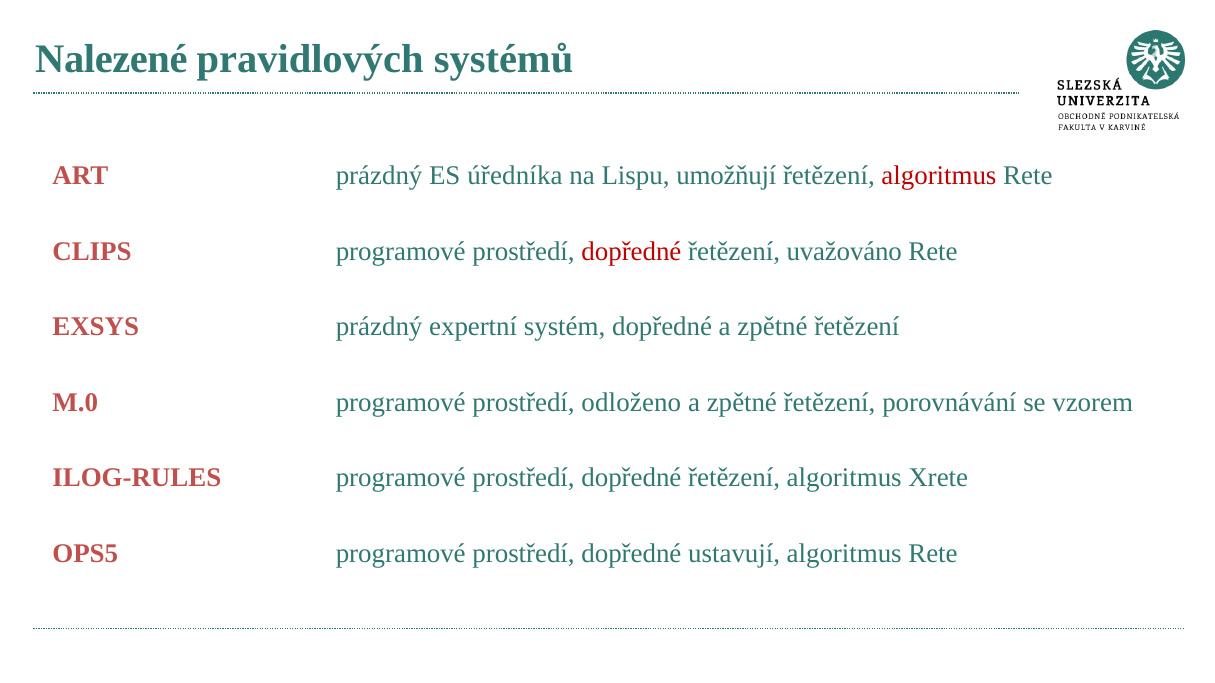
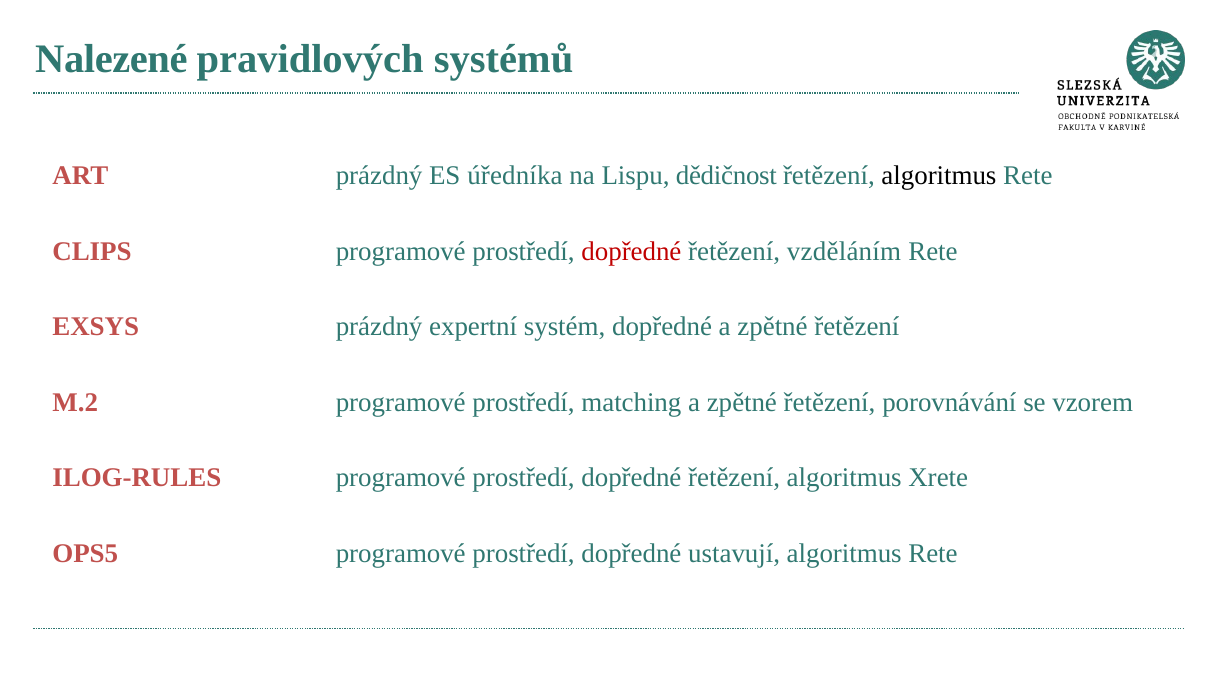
umožňují: umožňují -> dědičnost (726, 176)
algoritmus colour: red -> black (939, 176)
uvažováno: uvažováno -> vzděláním (844, 252)
M.0: M.0 -> M.2 (75, 403)
odloženo: odloženo -> matching (631, 403)
